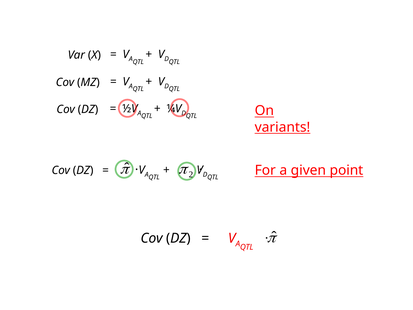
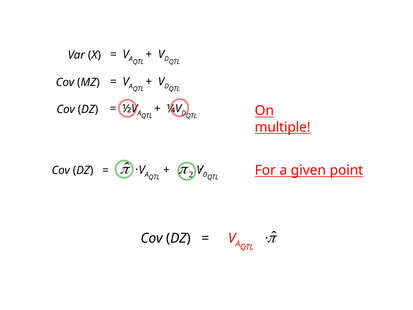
variants: variants -> multiple (283, 127)
